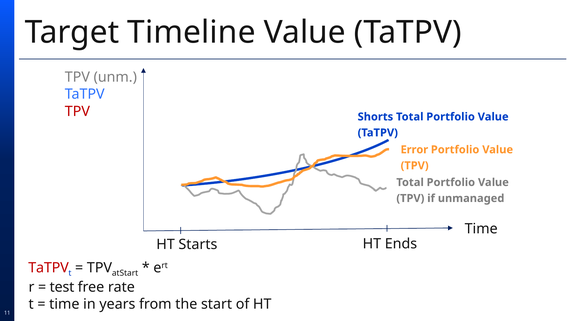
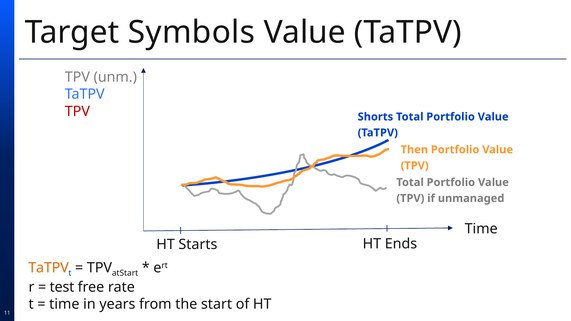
Timeline: Timeline -> Symbols (191, 33)
Error: Error -> Then (414, 150)
TaTPV colour: red -> orange (49, 268)
